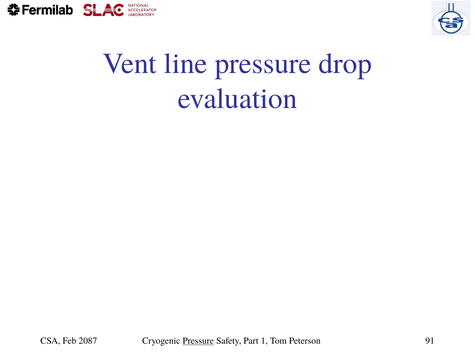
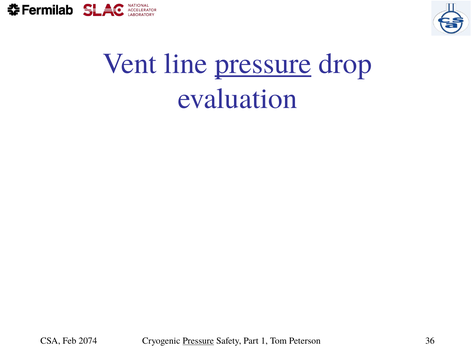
pressure underline: none -> present (263, 64)
2087: 2087 -> 2074 (88, 341)
91: 91 -> 36 (430, 341)
